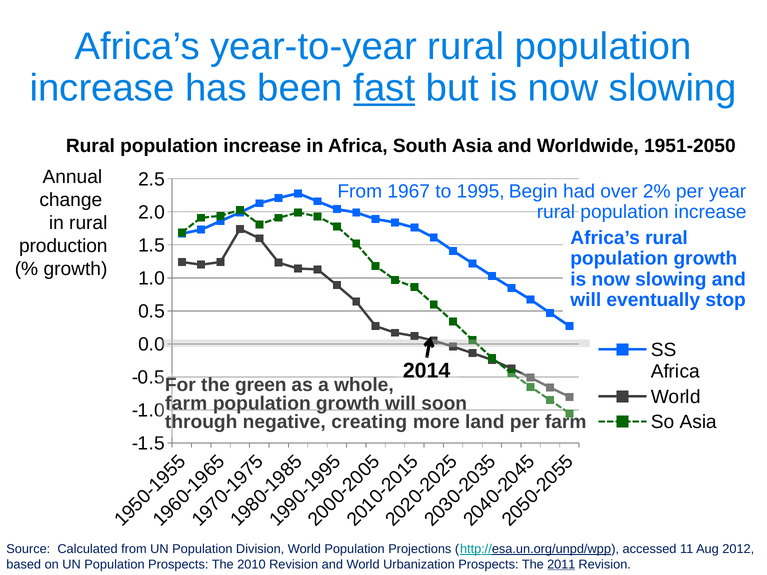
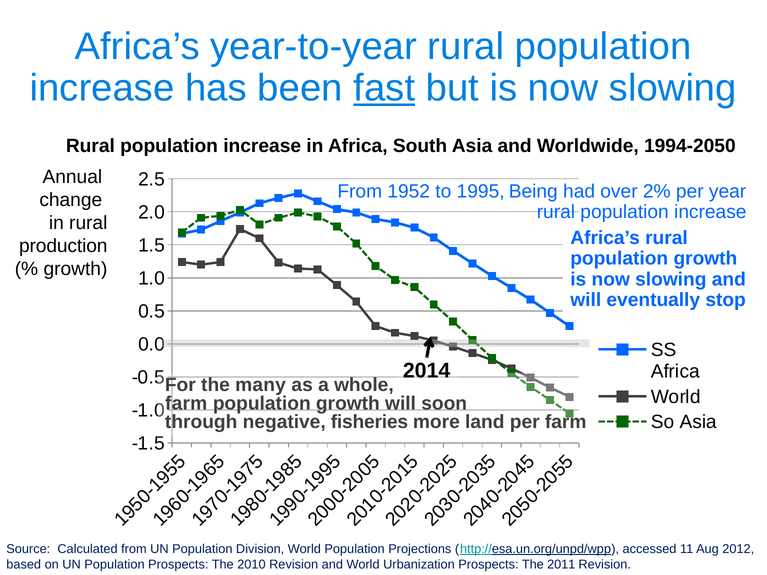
1951-2050: 1951-2050 -> 1994-2050 (690, 146)
1967: 1967 -> 1952 (409, 191)
Begin: Begin -> Being (533, 191)
green: green -> many (261, 385)
creating: creating -> fisheries (369, 422)
2011 underline: present -> none (561, 565)
